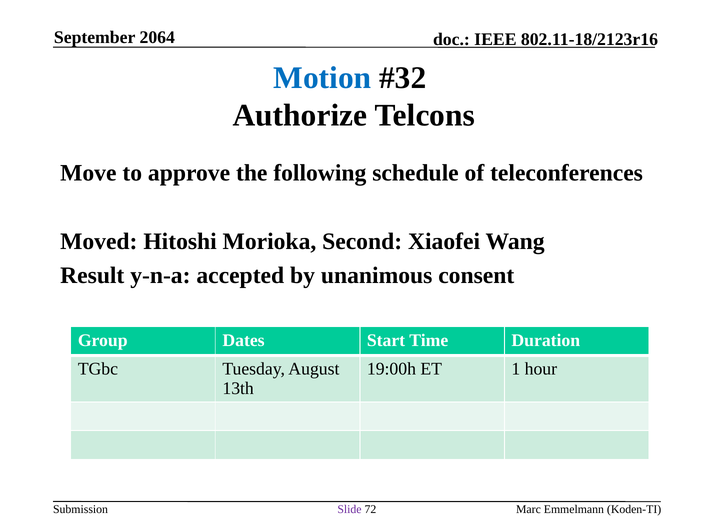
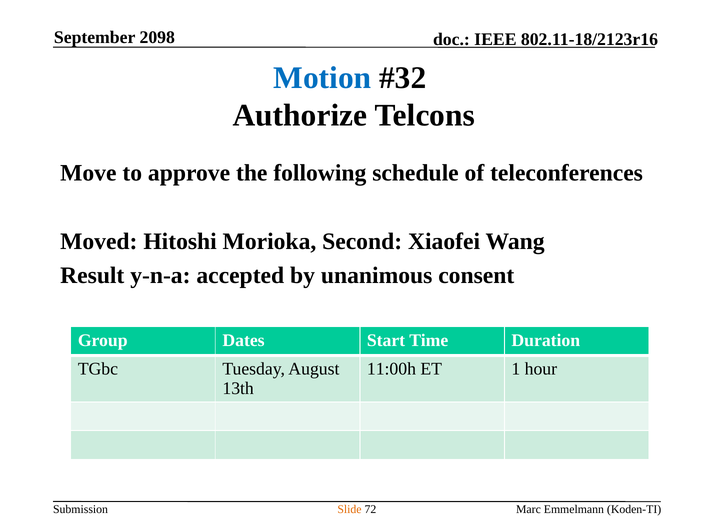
2064: 2064 -> 2098 (157, 38)
19:00h: 19:00h -> 11:00h (391, 369)
Slide colour: purple -> orange (349, 509)
